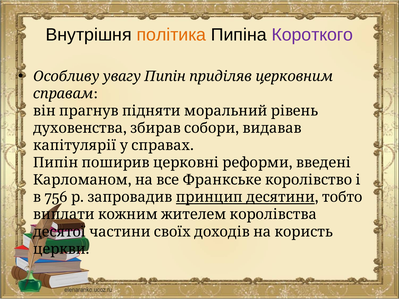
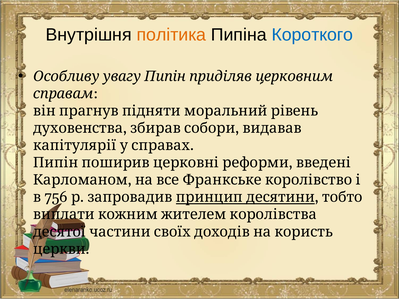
Короткого colour: purple -> blue (312, 35)
